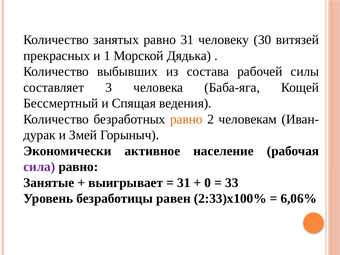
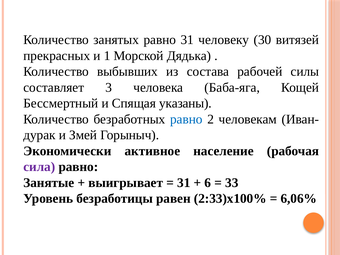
ведения: ведения -> указаны (185, 103)
равно colour: orange -> blue (186, 119)
0: 0 -> 6 (208, 183)
